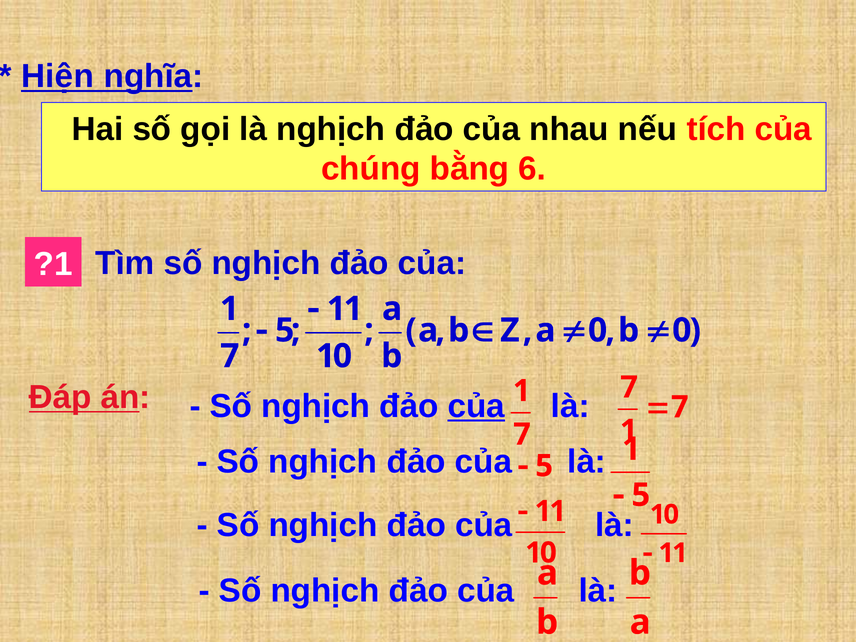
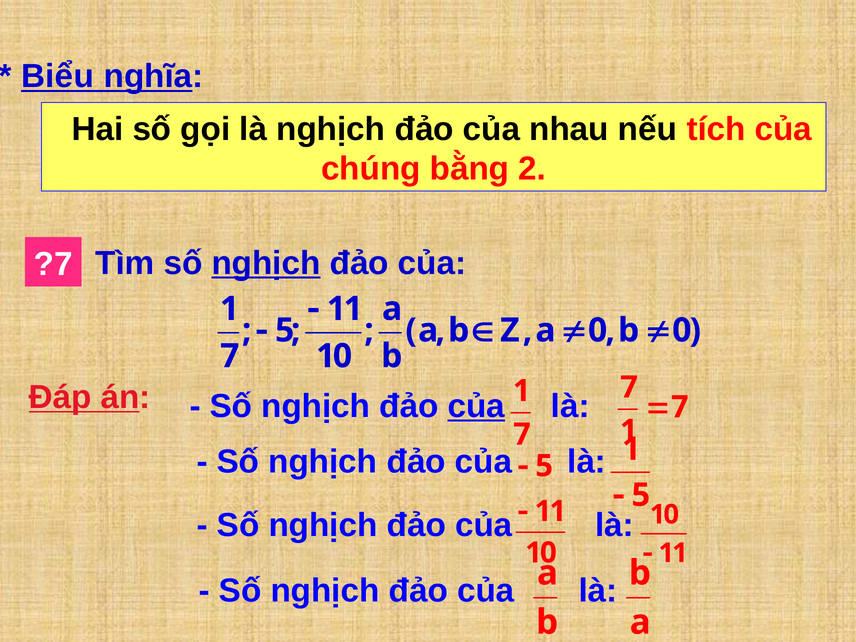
Hiện: Hiện -> Biểu (58, 76)
6: 6 -> 2 (532, 169)
?1: ?1 -> ?7 (53, 264)
nghịch underline: none -> present (266, 263)
